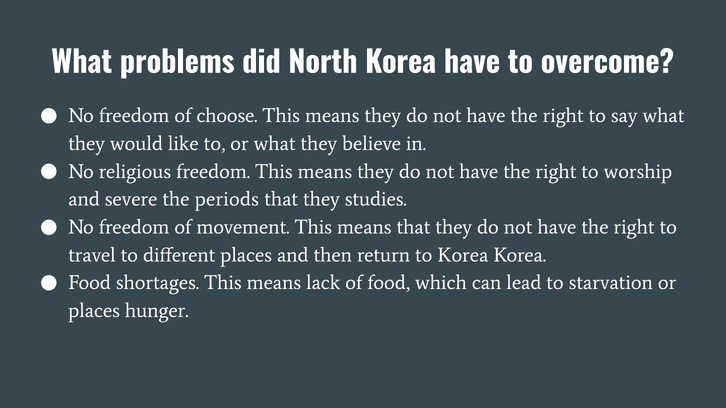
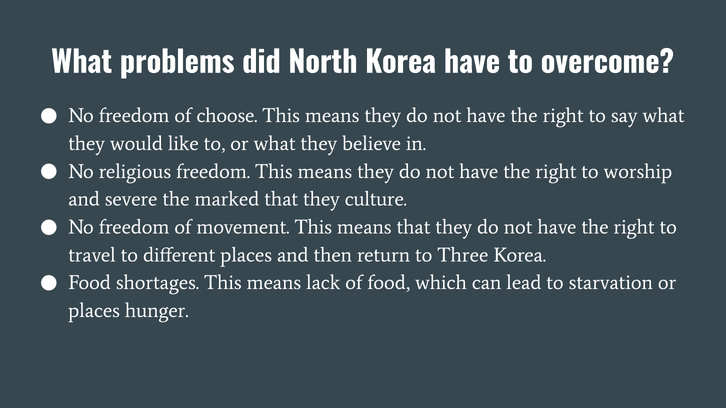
periods: periods -> marked (227, 199)
studies: studies -> culture (376, 199)
to Korea: Korea -> Three (463, 255)
